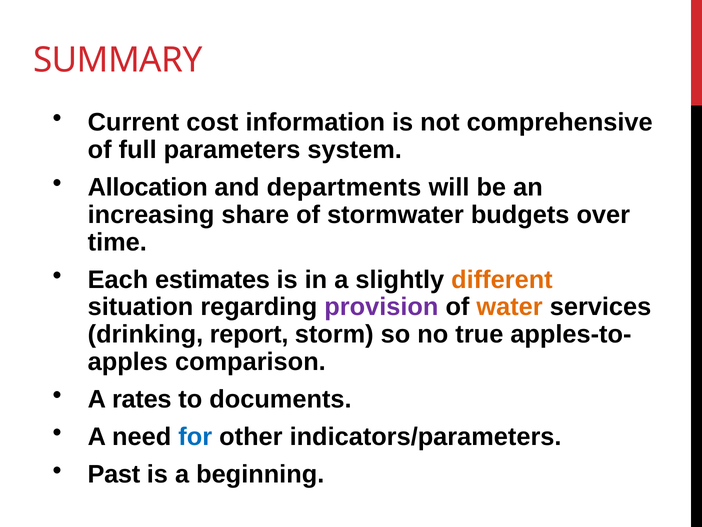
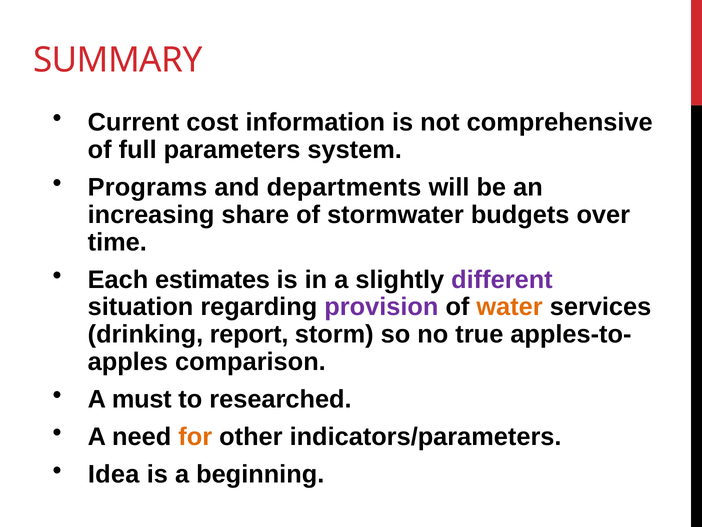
Allocation: Allocation -> Programs (147, 187)
different colour: orange -> purple (502, 279)
rates: rates -> must (142, 399)
documents: documents -> researched (280, 399)
for colour: blue -> orange (195, 437)
Past: Past -> Idea (114, 474)
